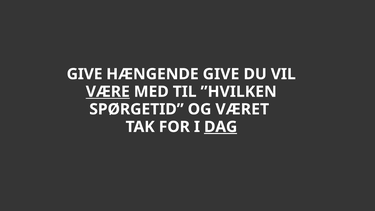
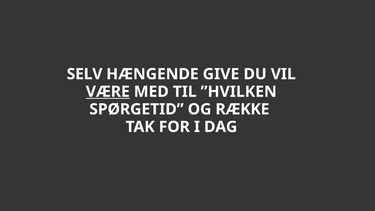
GIVE: GIVE -> SELV (85, 74)
VÆRET: VÆRET -> RÆKKE (242, 109)
DAG underline: present -> none (221, 127)
